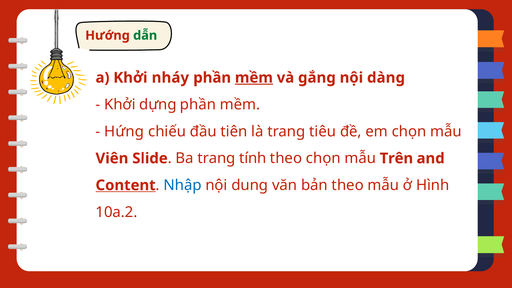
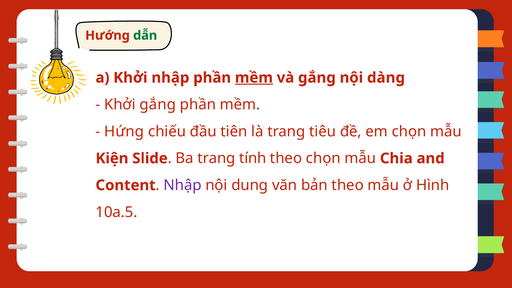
Khởi nháy: nháy -> nhập (170, 78)
Khởi dựng: dựng -> gắng (158, 105)
Viên: Viên -> Kiện (112, 158)
Trên: Trên -> Chia (396, 158)
Content underline: present -> none (126, 185)
Nhập colour: blue -> purple (183, 185)
10a.2: 10a.2 -> 10a.5 (116, 212)
